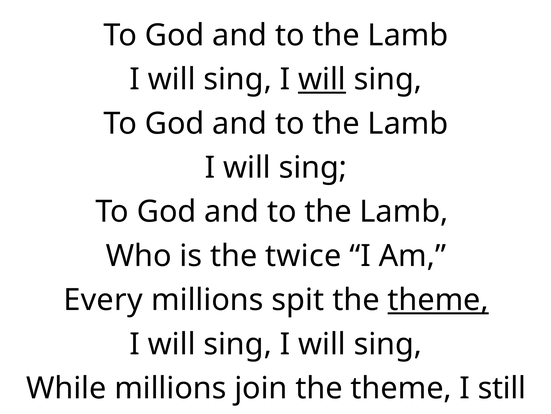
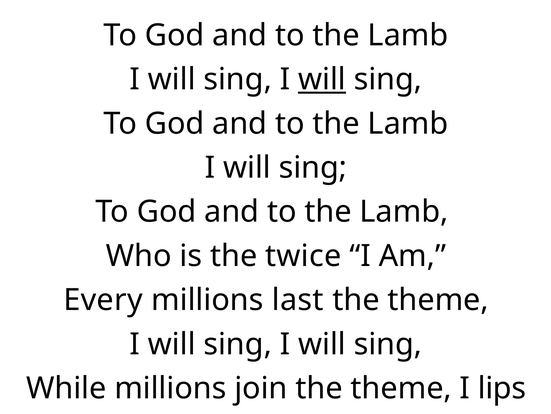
spit: spit -> last (298, 300)
theme underline: present -> none (438, 300)
still: still -> lips (502, 388)
